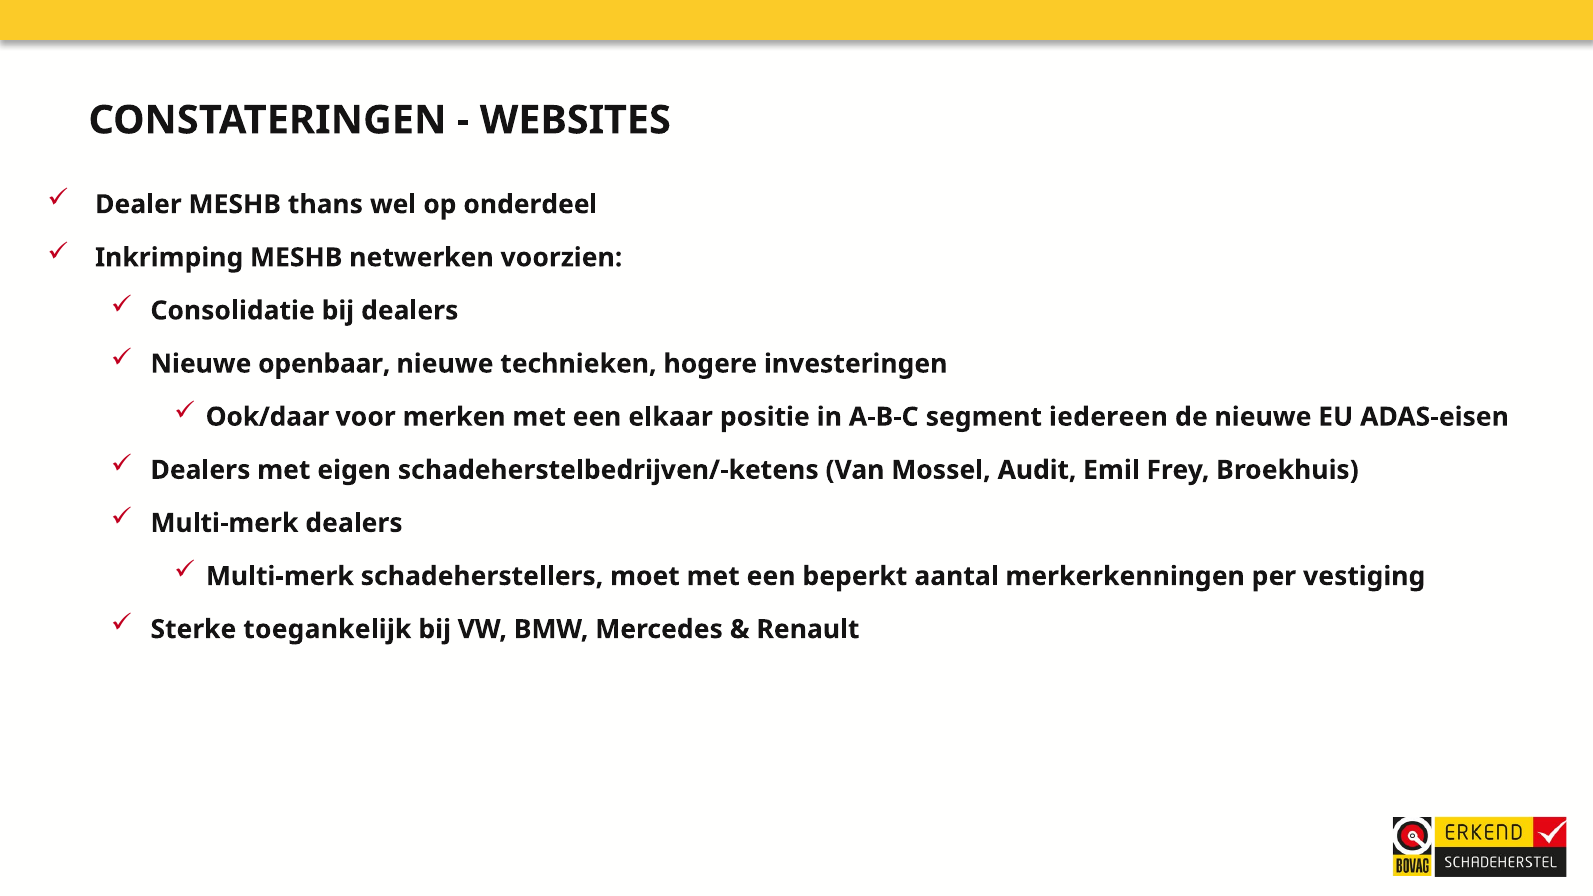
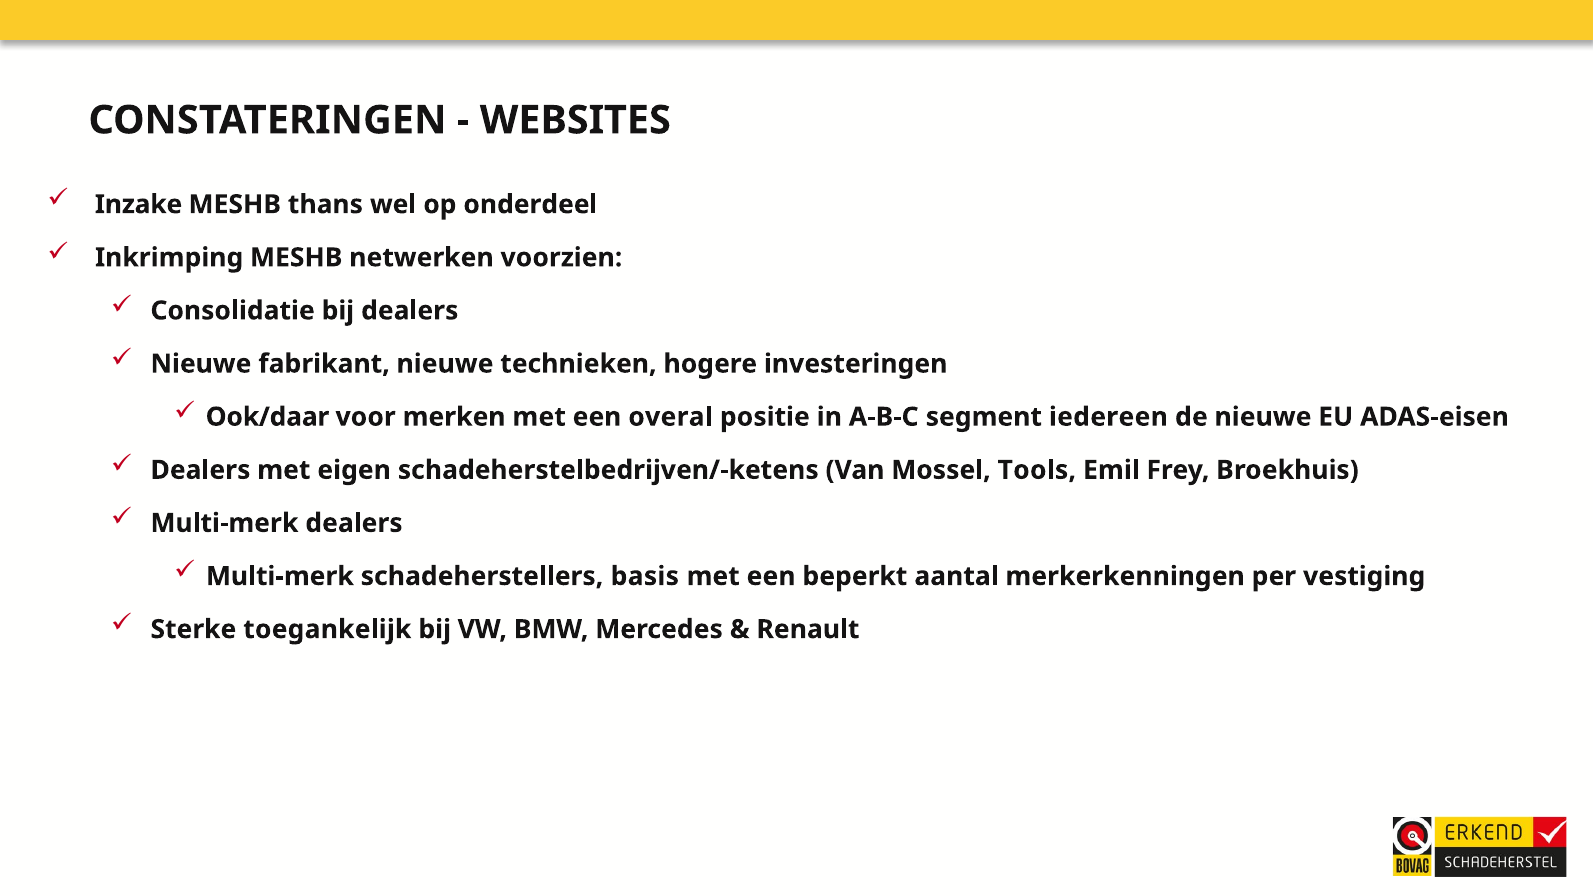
Dealer: Dealer -> Inzake (138, 204)
openbaar: openbaar -> fabrikant (324, 364)
elkaar: elkaar -> overal (670, 417)
Audit: Audit -> Tools (1037, 470)
moet: moet -> basis (645, 576)
